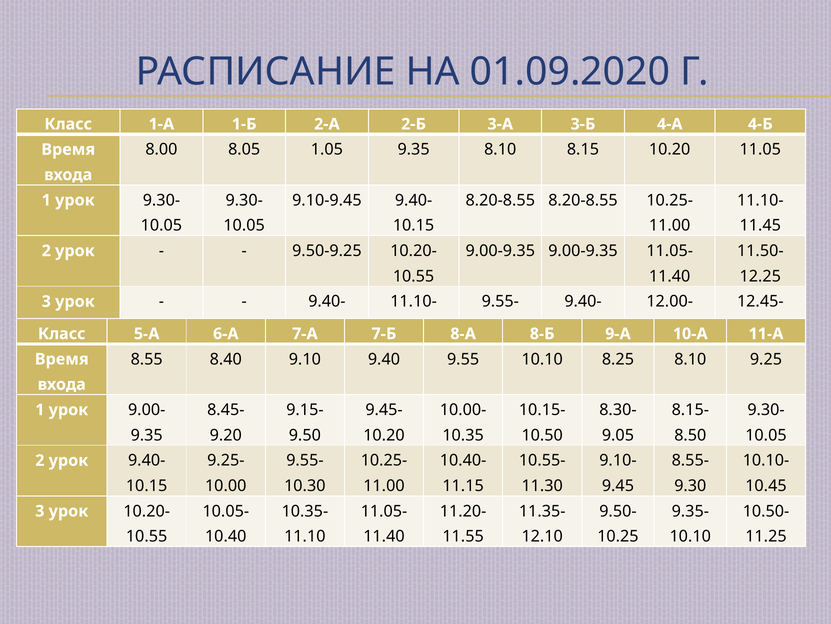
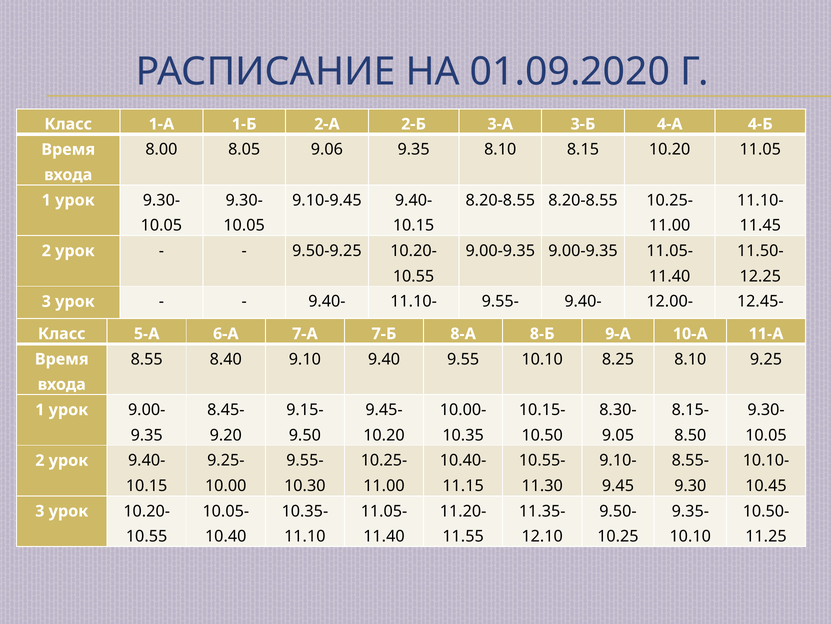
1.05: 1.05 -> 9.06 (327, 149)
